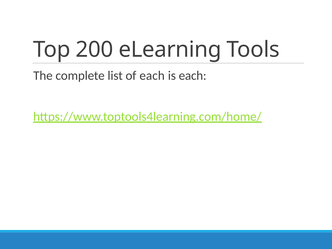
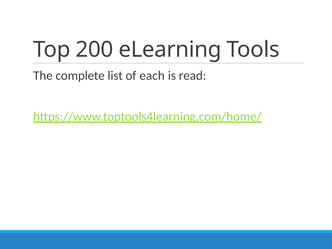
is each: each -> read (193, 76)
